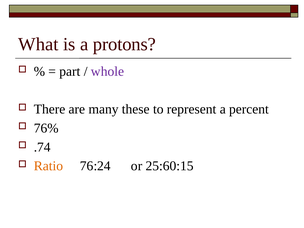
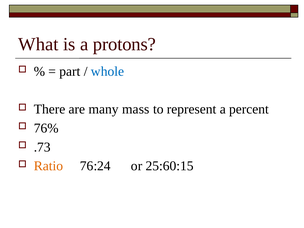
whole colour: purple -> blue (107, 71)
these: these -> mass (136, 109)
.74: .74 -> .73 (42, 147)
